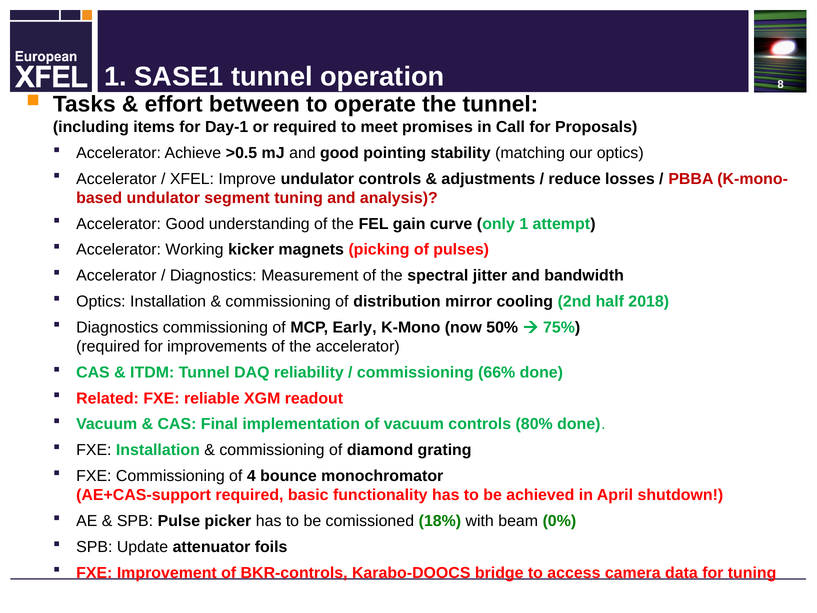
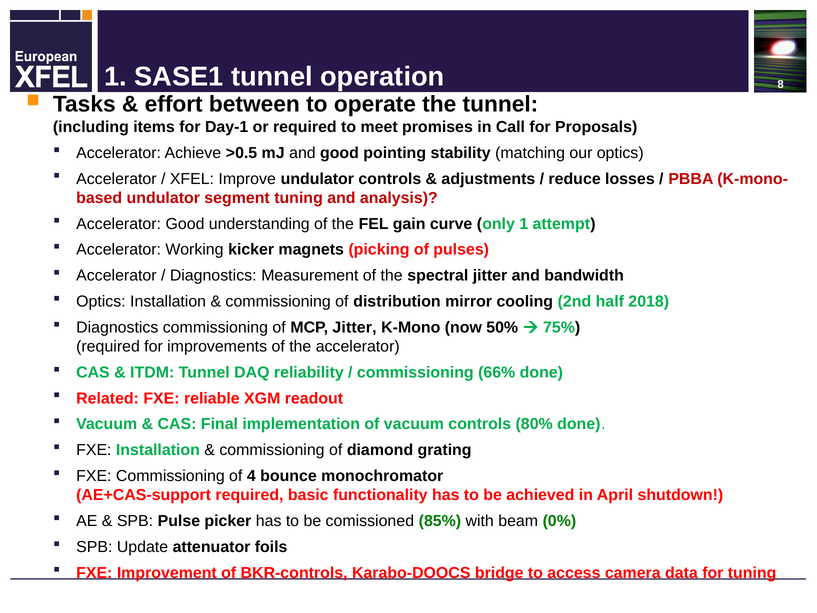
MCP Early: Early -> Jitter (355, 327)
18%: 18% -> 85% (440, 521)
